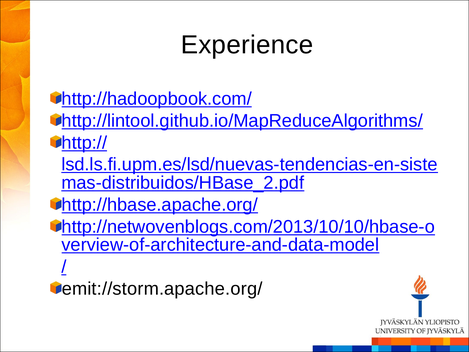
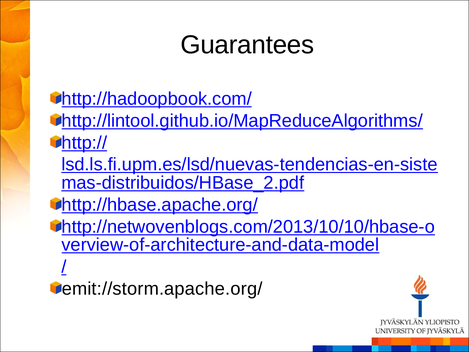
Experience: Experience -> Guarantees (247, 45)
